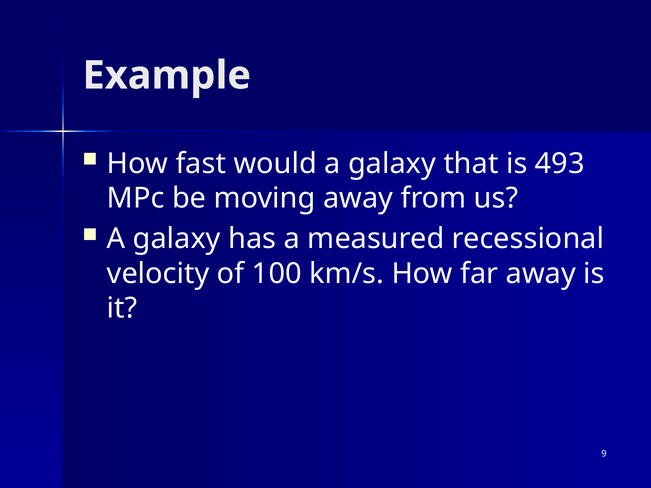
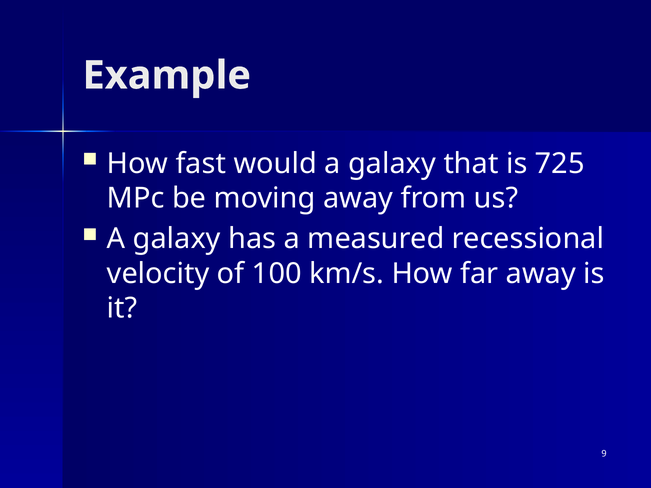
493: 493 -> 725 (560, 164)
